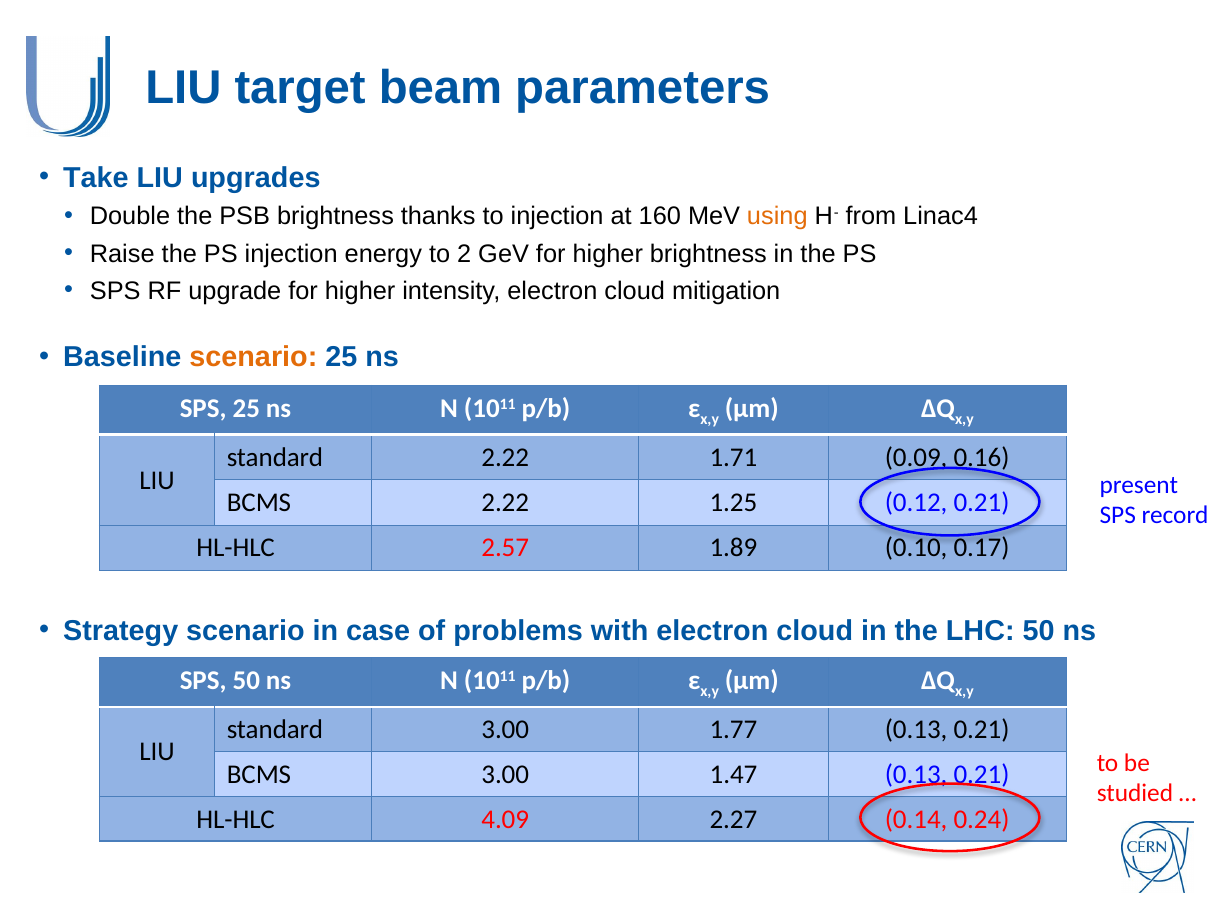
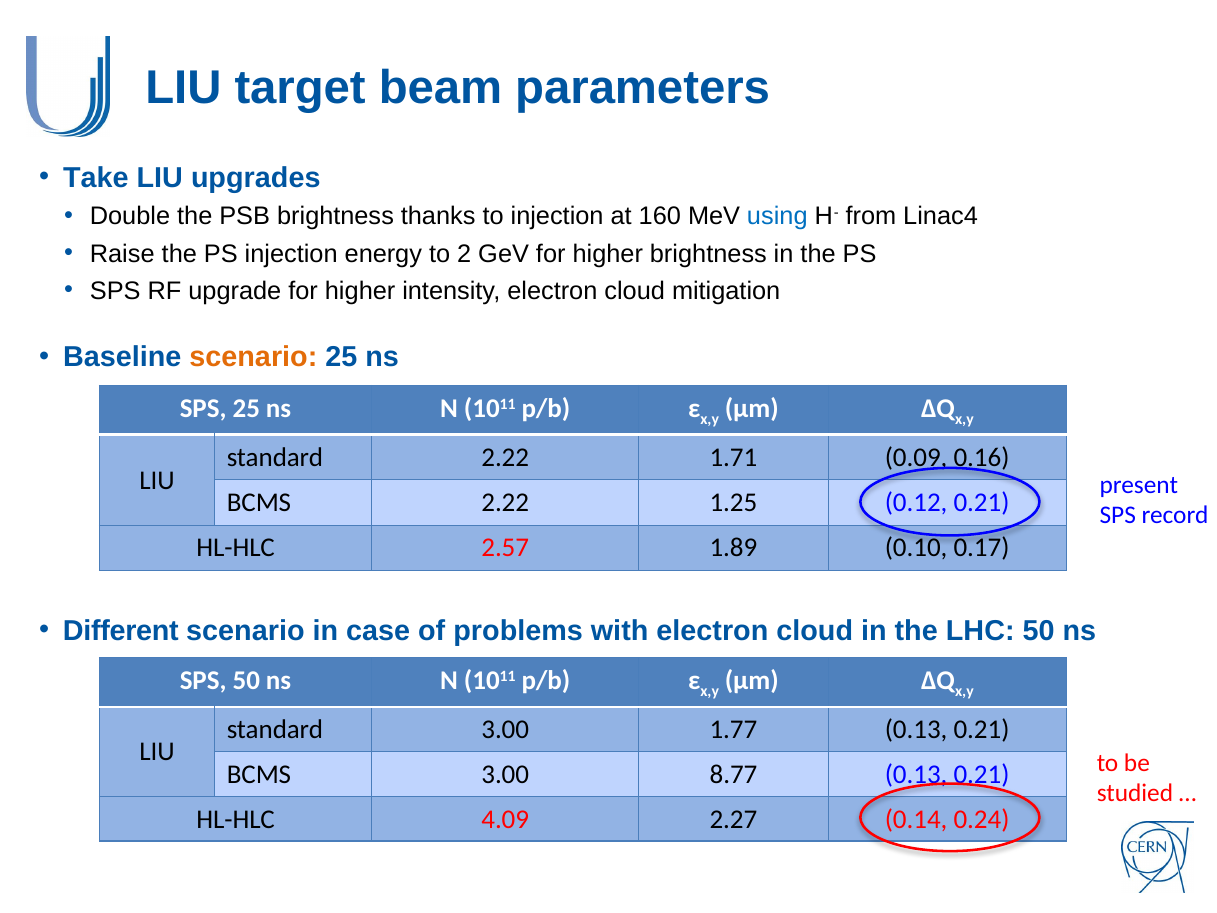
using colour: orange -> blue (777, 216)
Strategy: Strategy -> Different (121, 630)
1.47: 1.47 -> 8.77 (733, 774)
